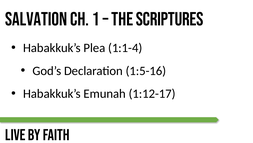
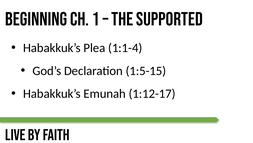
Salvation: Salvation -> Beginning (36, 19)
Scriptures: Scriptures -> Supported (169, 19)
1:5-16: 1:5-16 -> 1:5-15 (146, 71)
